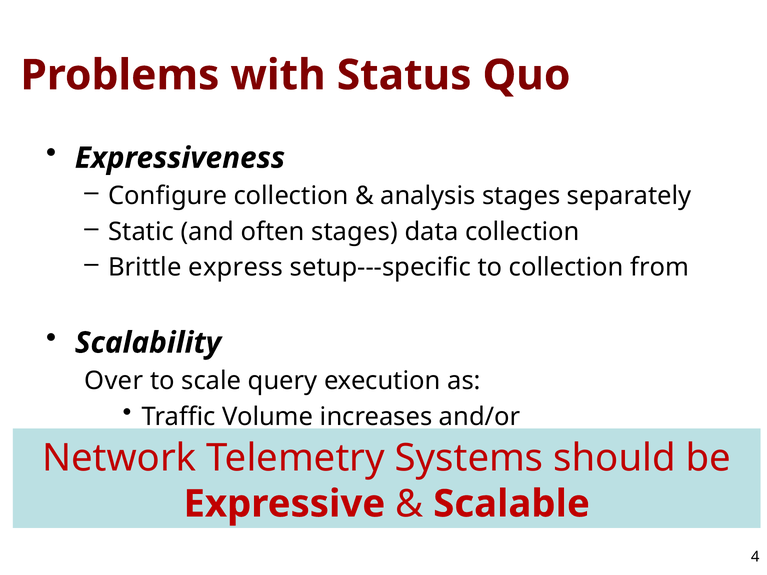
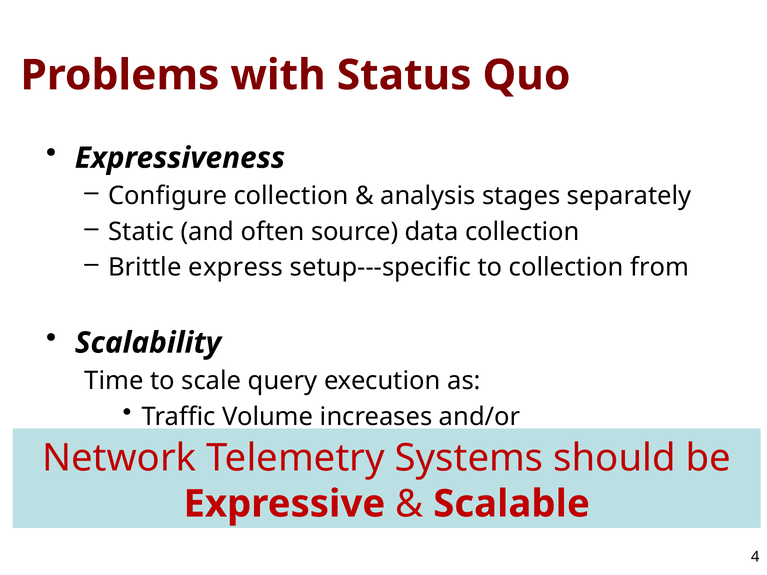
often stages: stages -> source (355, 232)
Over: Over -> Time (114, 381)
